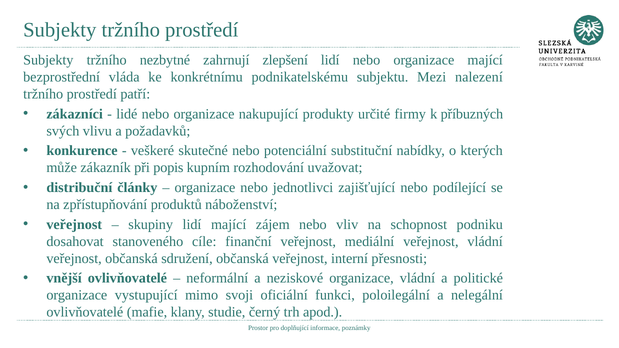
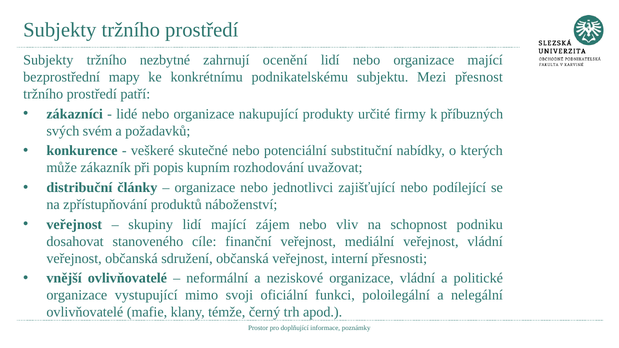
zlepšení: zlepšení -> ocenění (285, 60)
vláda: vláda -> mapy (124, 77)
nalezení: nalezení -> přesnost (479, 77)
vlivu: vlivu -> svém (97, 131)
studie: studie -> témže (227, 312)
